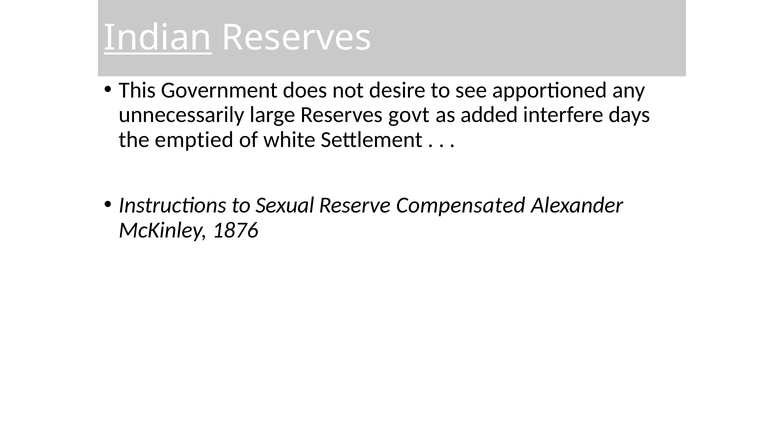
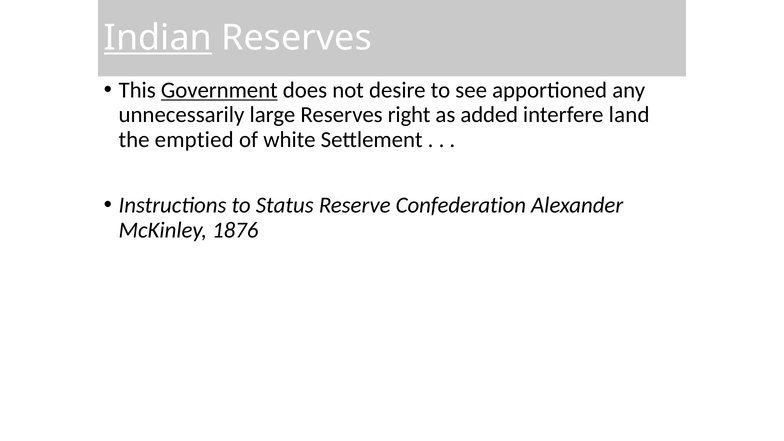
Government underline: none -> present (219, 90)
govt: govt -> right (409, 115)
days: days -> land (629, 115)
Sexual: Sexual -> Status (285, 205)
Compensated: Compensated -> Confederation (461, 205)
